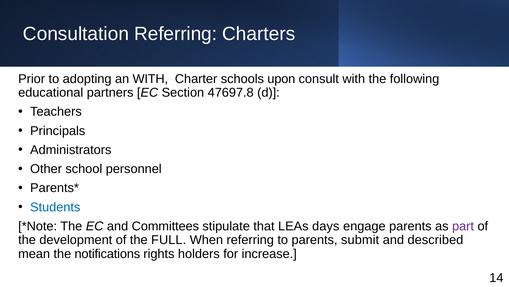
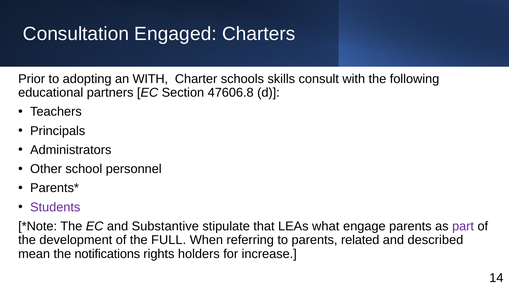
Consultation Referring: Referring -> Engaged (176, 34)
upon: upon -> skills (281, 79)
47697.8: 47697.8 -> 47606.8 (231, 92)
Students colour: blue -> purple (55, 207)
Committees: Committees -> Substantive (165, 226)
days: days -> what (326, 226)
submit: submit -> related (360, 239)
